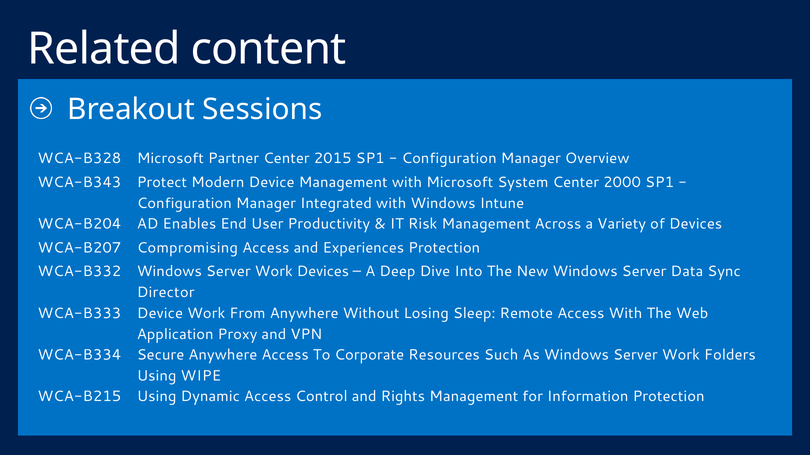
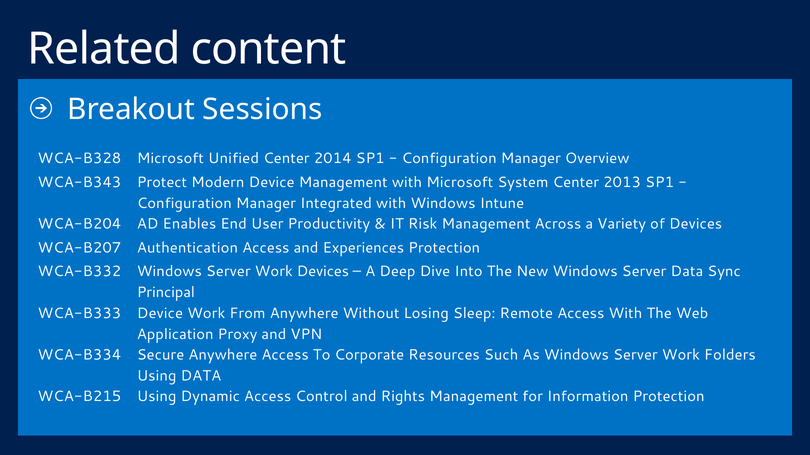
Partner: Partner -> Unified (233, 158)
2015: 2015 -> 2014 (333, 158)
2000: 2000 -> 2013 (622, 182)
Compromising: Compromising -> Authentication (187, 248)
Director: Director -> Principal (166, 293)
Using WIPE: WIPE -> DATA (201, 376)
